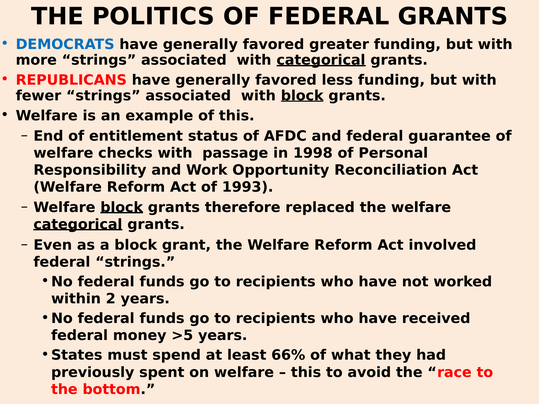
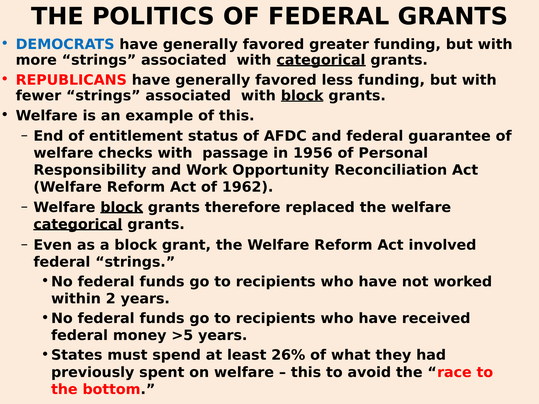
1998: 1998 -> 1956 (313, 153)
1993: 1993 -> 1962 (248, 187)
66%: 66% -> 26% (288, 356)
